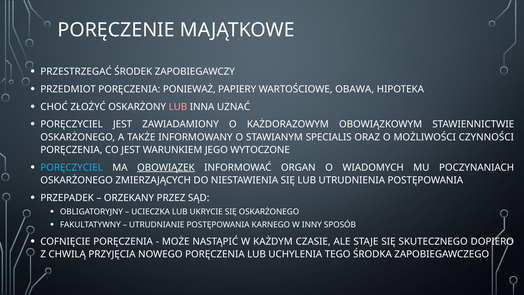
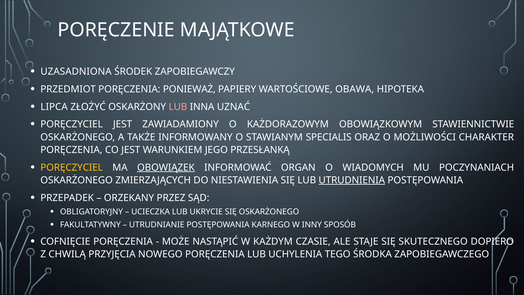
PRZESTRZEGAĆ: PRZESTRZEGAĆ -> UZASADNIONA (76, 71)
CHOĆ: CHOĆ -> LIPCA (54, 107)
CZYNNOŚCI: CZYNNOŚCI -> CHARAKTER (486, 137)
WYTOCZONE: WYTOCZONE -> PRZESŁANKĄ (260, 150)
PORĘCZYCIEL colour: light blue -> yellow (72, 167)
UTRUDNIENIA underline: none -> present (352, 180)
